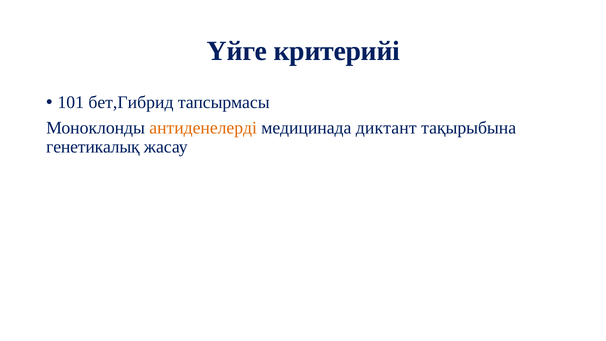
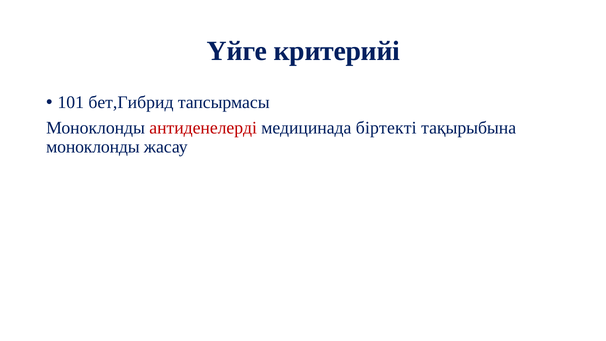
антиденелерді colour: orange -> red (203, 128)
диктант: диктант -> біртекті (386, 128)
генетикалық: генетикалық -> моноклонды (93, 147)
